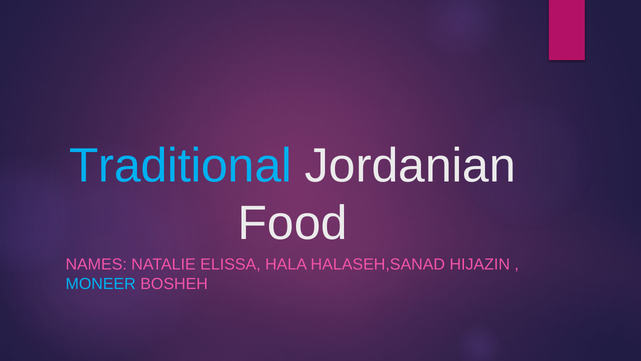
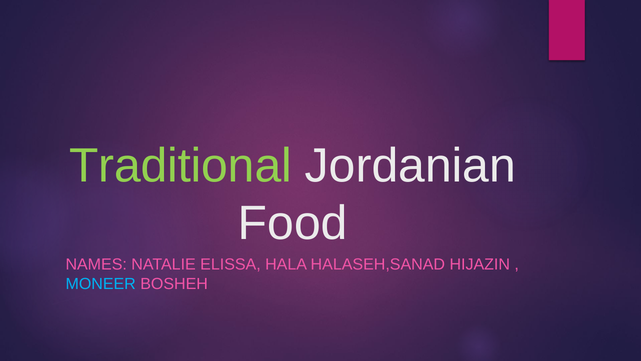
Traditional colour: light blue -> light green (180, 166)
